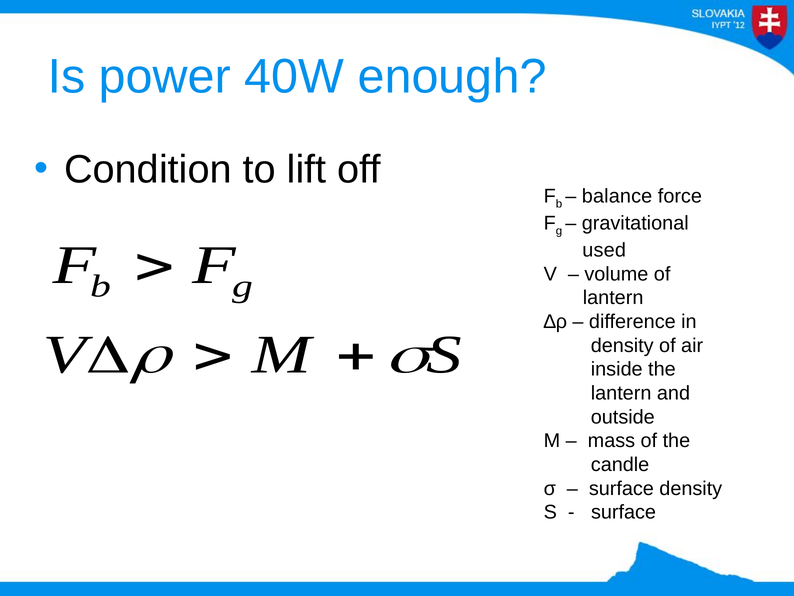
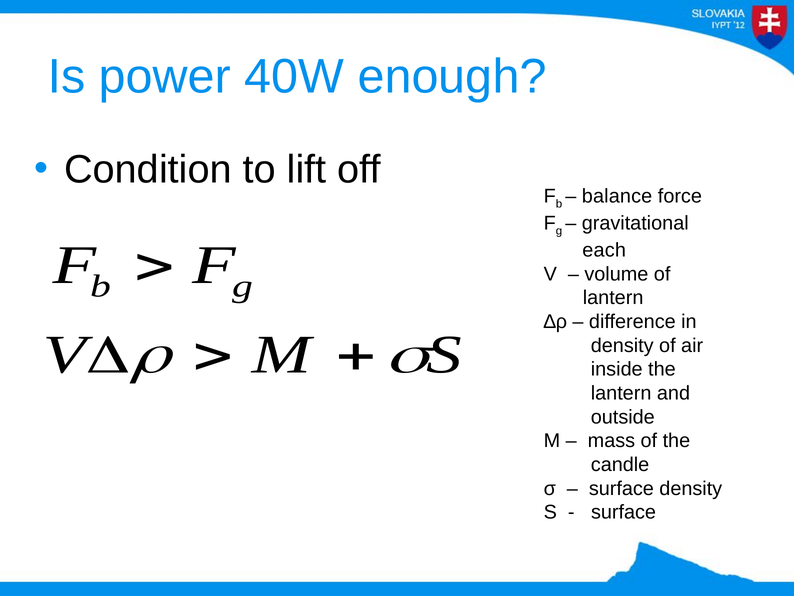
used: used -> each (604, 250)
